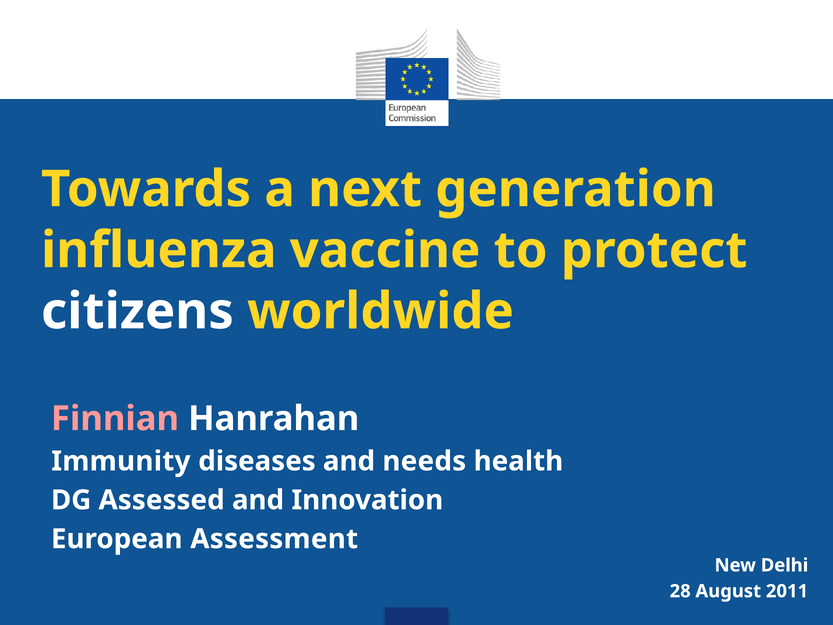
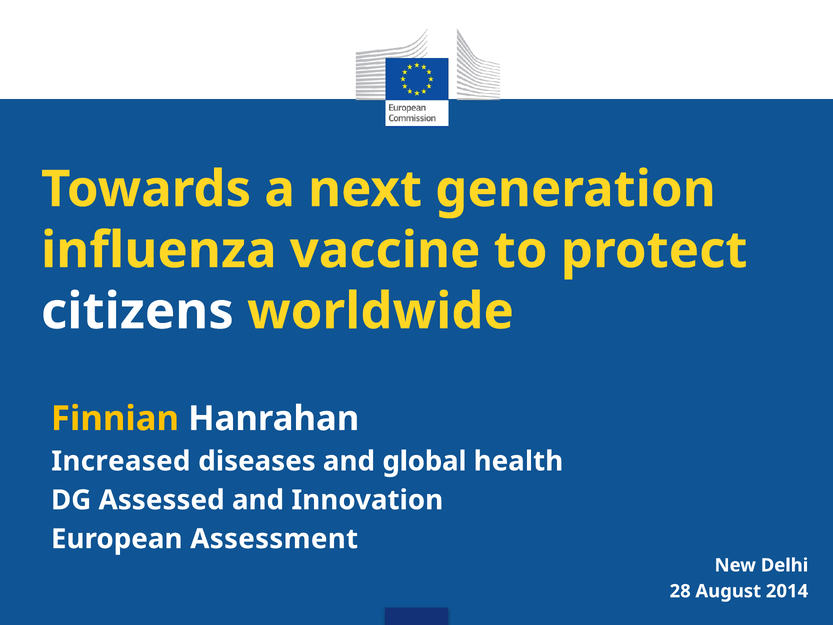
Finnian colour: pink -> yellow (115, 418)
Immunity: Immunity -> Increased (121, 461)
needs: needs -> global (425, 461)
2011: 2011 -> 2014 (787, 591)
